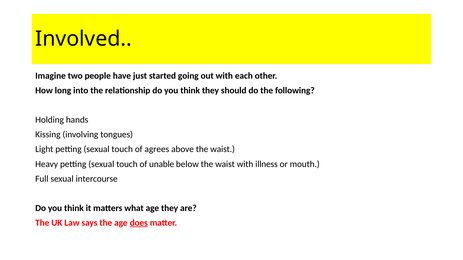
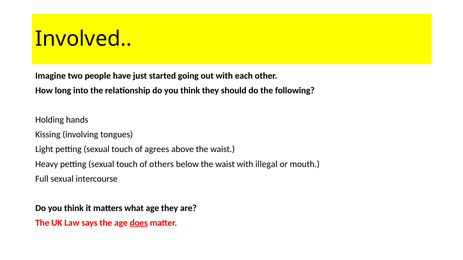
unable: unable -> others (162, 164)
illness: illness -> illegal (266, 164)
